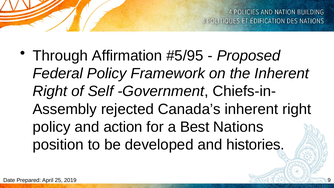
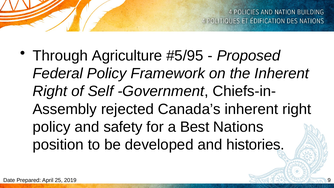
Affirmation: Affirmation -> Agriculture (127, 56)
action: action -> safety (123, 127)
